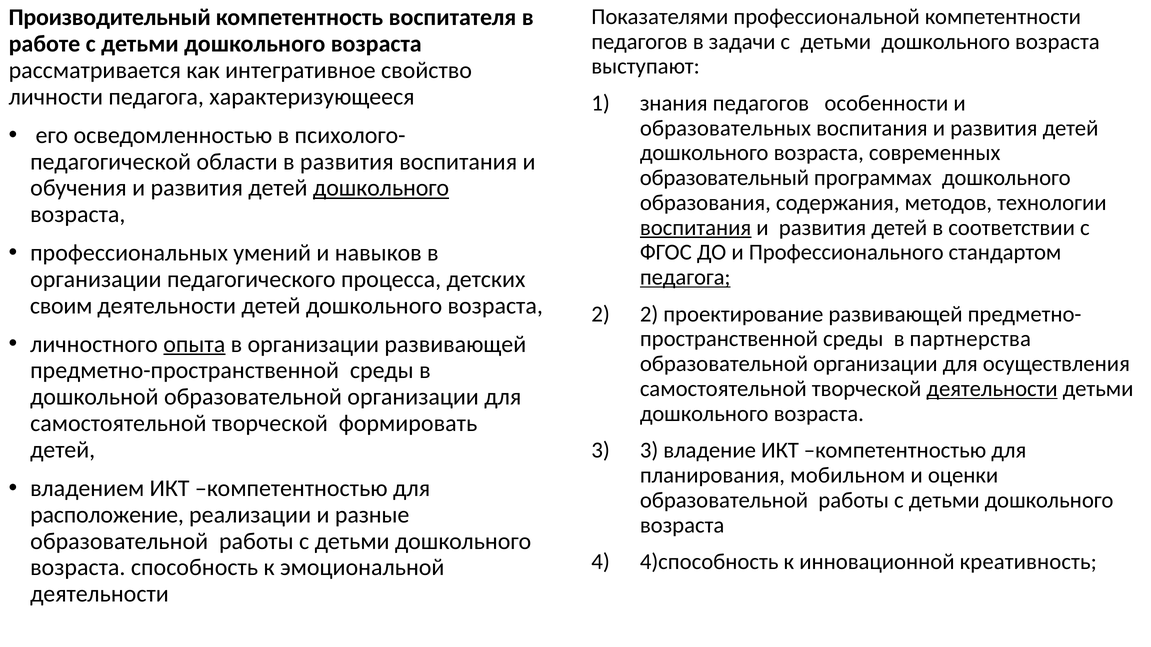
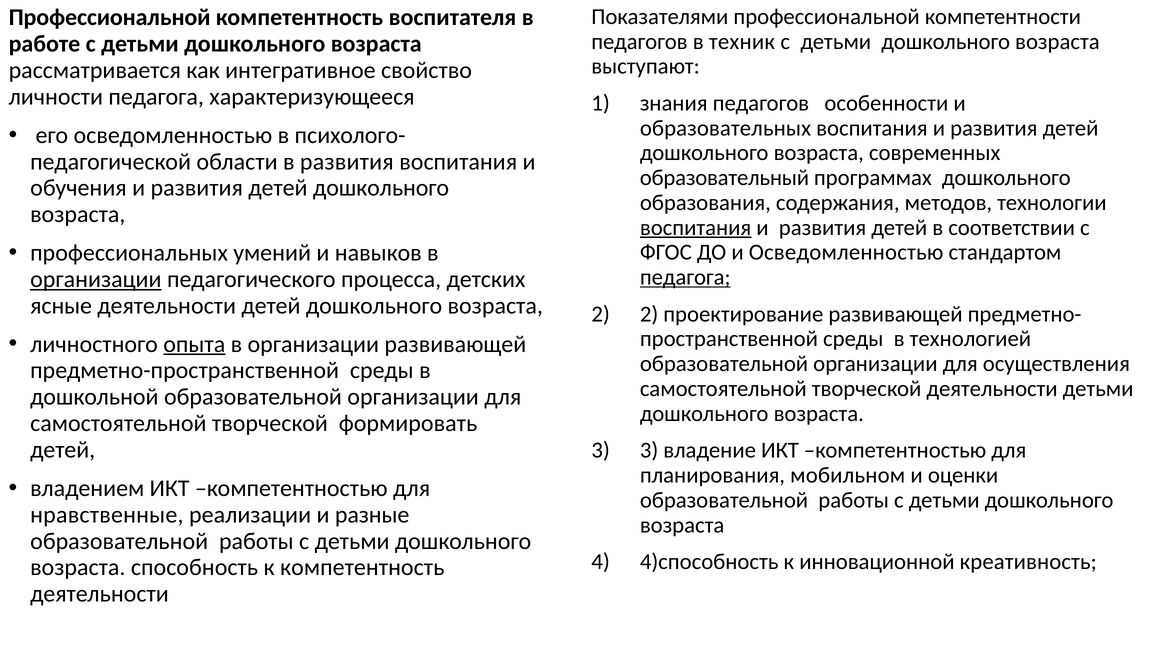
Производительный: Производительный -> Профессиональной (110, 18)
задачи: задачи -> техник (742, 42)
дошкольного underline: present -> none (381, 188)
и Профессионального: Профессионального -> Осведомленностью (846, 253)
организации underline: none -> present (96, 280)
своим: своим -> ясные (61, 306)
партнерства: партнерства -> технологией (970, 339)
деятельности underline: present -> none (992, 389)
расположение: расположение -> нравственные (107, 515)
к эмоциональной: эмоциональной -> компетентность (362, 568)
